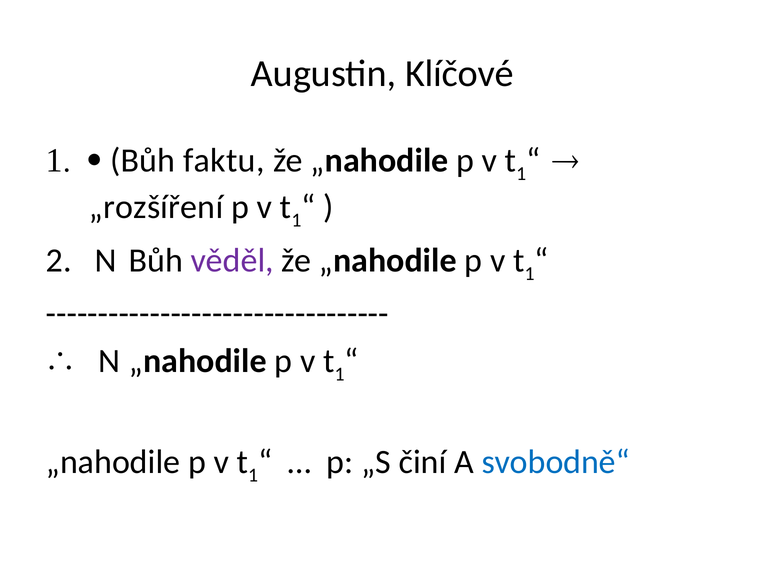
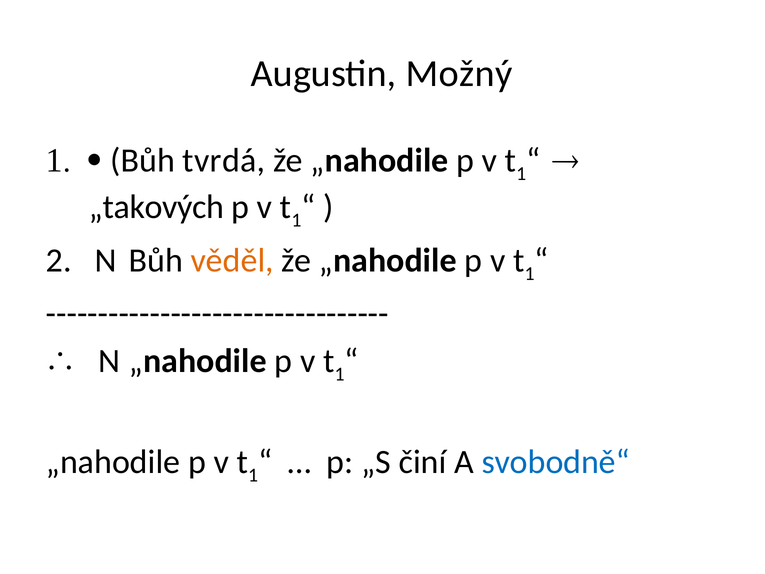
Klíčové: Klíčové -> Možný (459, 73)
faktu: faktu -> tvrdá (224, 160)
„rozšíření: „rozšíření -> „takových (156, 207)
věděl colour: purple -> orange (232, 260)
